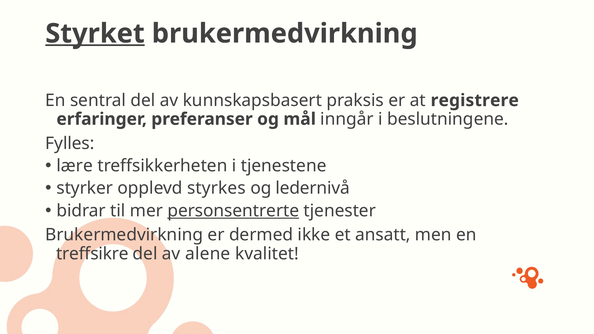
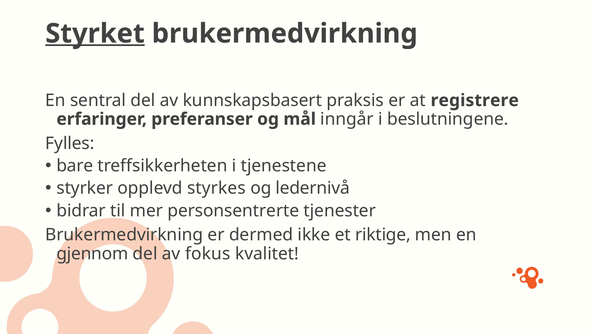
lære: lære -> bare (75, 166)
personsentrerte underline: present -> none (233, 211)
ansatt: ansatt -> riktige (383, 235)
treffsikre: treffsikre -> gjennom (92, 254)
alene: alene -> fokus (208, 254)
